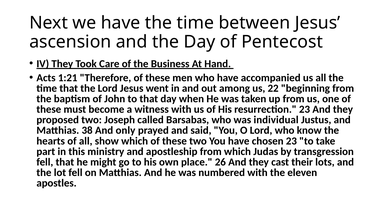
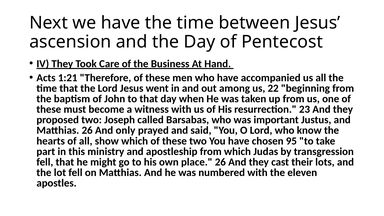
individual: individual -> important (276, 120)
Matthias 38: 38 -> 26 (87, 130)
chosen 23: 23 -> 95 (291, 141)
